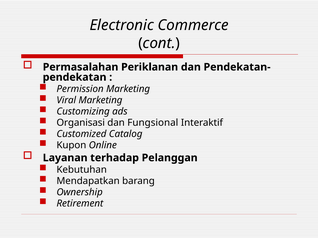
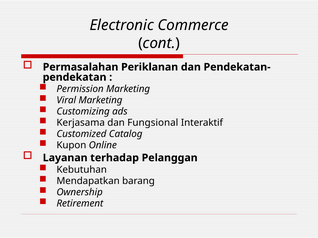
Organisasi: Organisasi -> Kerjasama (81, 123)
